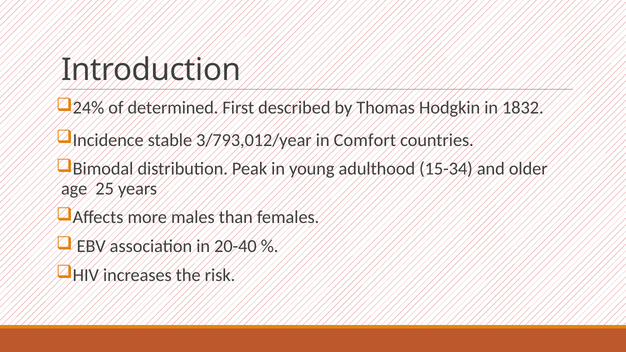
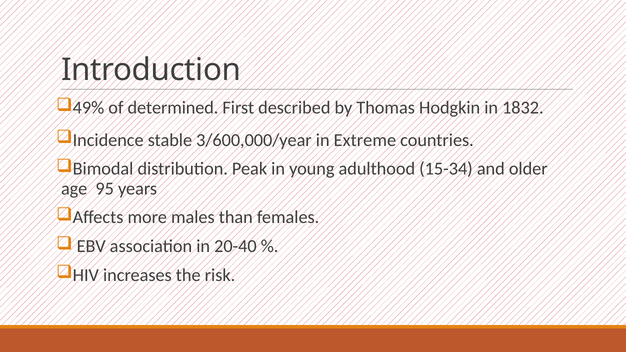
24%: 24% -> 49% (88, 108)
3/793,012/year: 3/793,012/year -> 3/600,000/year (254, 140)
Comfort: Comfort -> Extreme (365, 140)
25: 25 -> 95 (105, 189)
